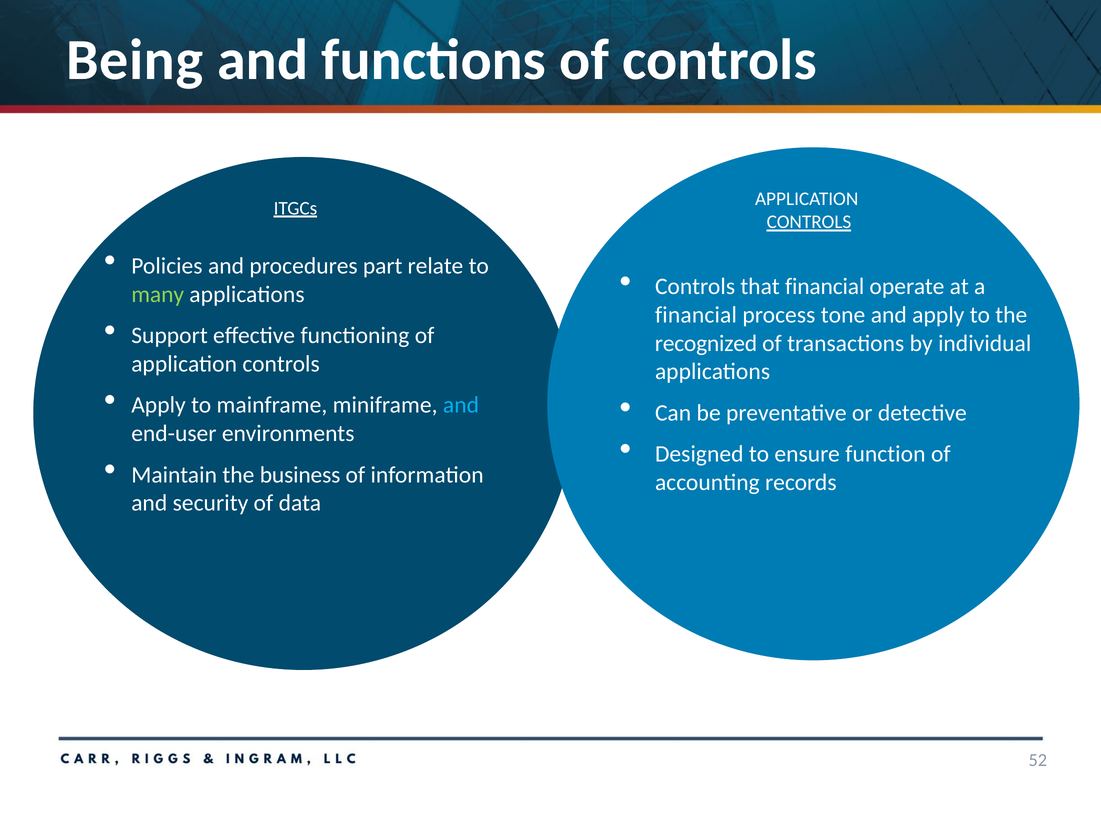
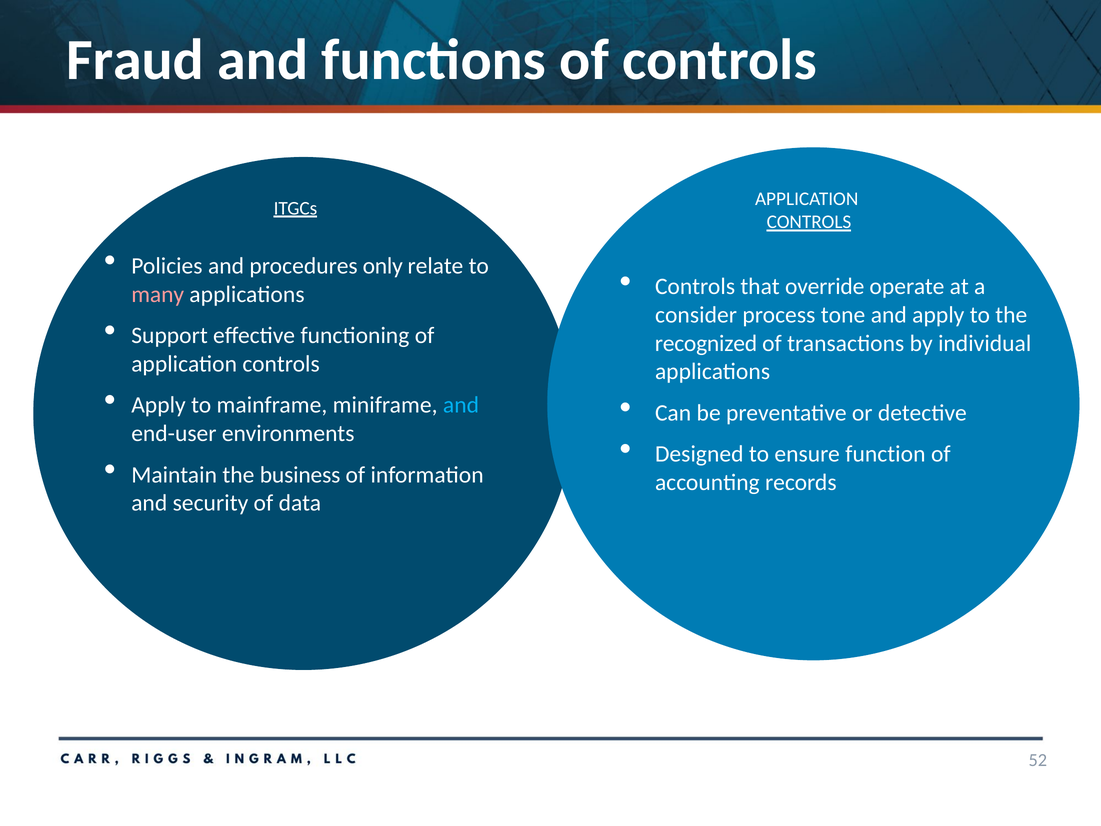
Being: Being -> Fraud (135, 60)
part: part -> only (383, 266)
that financial: financial -> override (825, 286)
many colour: light green -> pink (158, 294)
financial: financial -> consider (696, 315)
